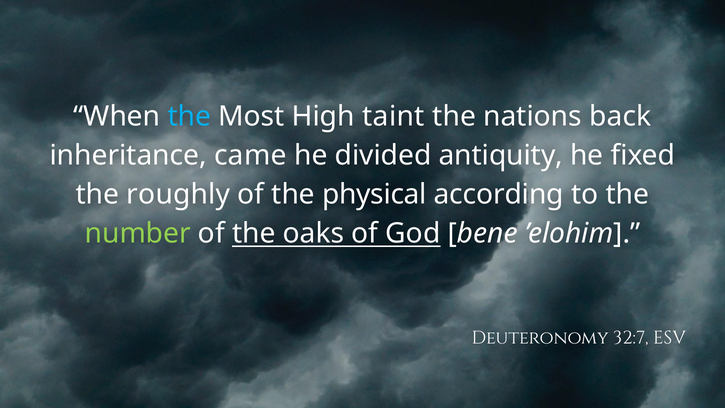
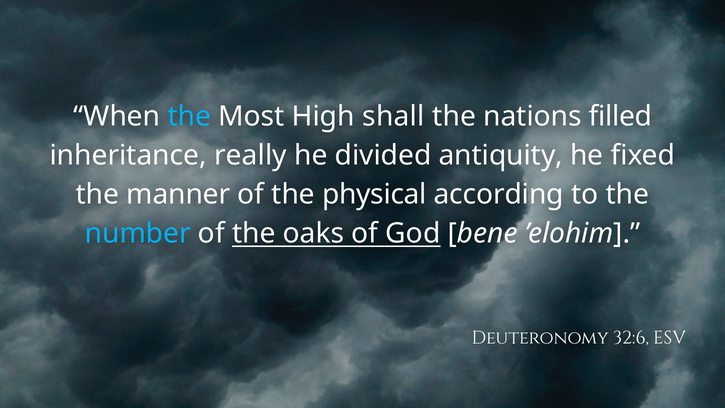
taint: taint -> shall (393, 117)
back: back -> filled (620, 117)
came: came -> really (250, 156)
roughly: roughly -> manner (178, 194)
number colour: light green -> light blue (138, 233)
32:7: 32:7 -> 32:6 (631, 338)
